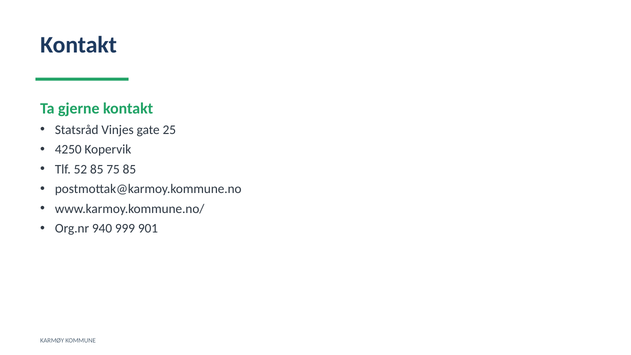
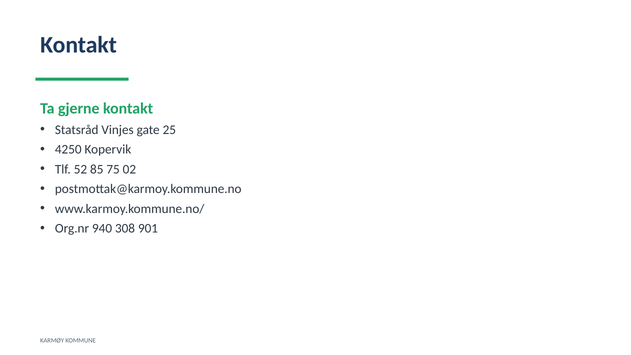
75 85: 85 -> 02 (129, 169)
999: 999 -> 308 (125, 228)
